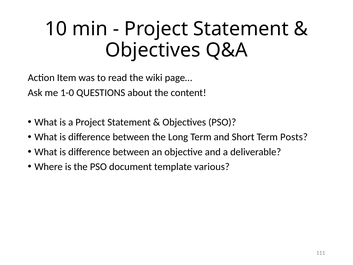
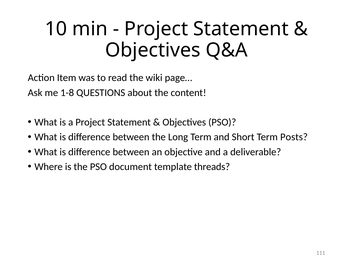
1-0: 1-0 -> 1-8 (67, 93)
various: various -> threads (212, 167)
